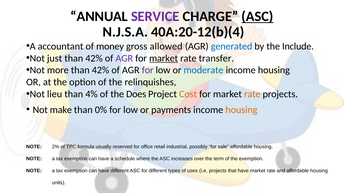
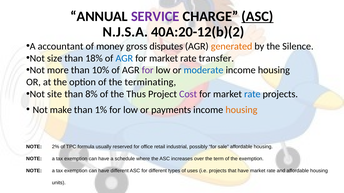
40A:20-12(b)(4: 40A:20-12(b)(4 -> 40A:20-12(b)(2 (198, 32)
allowed: allowed -> disputes (166, 46)
generated colour: blue -> orange (232, 46)
Include: Include -> Silence (298, 46)
just: just -> size (55, 58)
42%: 42% -> 18% (94, 58)
AGR colour: purple -> blue (124, 58)
market underline: present -> none (164, 58)
more than 42%: 42% -> 10% (101, 70)
relinquishes: relinquishes -> terminating (150, 82)
lieu: lieu -> site (55, 94)
4%: 4% -> 8% (91, 94)
Does: Does -> Thus (136, 94)
Cost colour: orange -> purple (188, 94)
rate colour: orange -> blue (252, 94)
0%: 0% -> 1% (101, 110)
